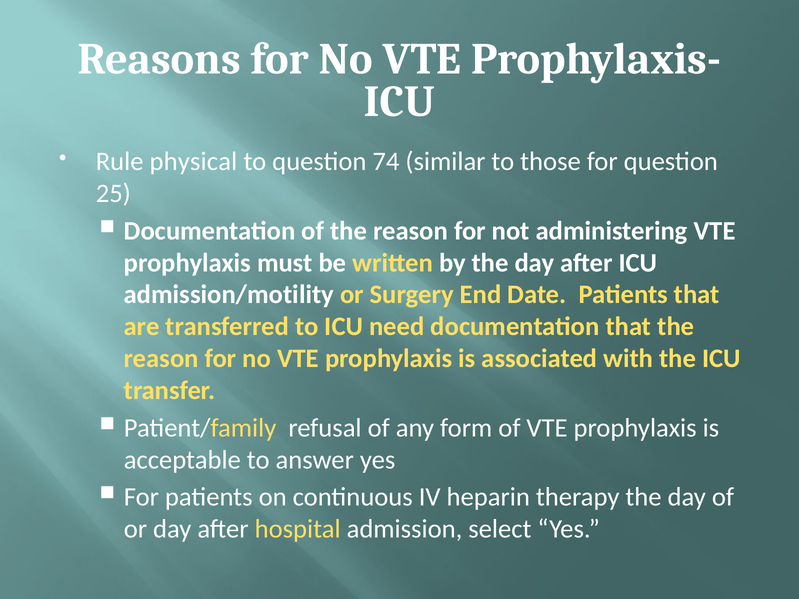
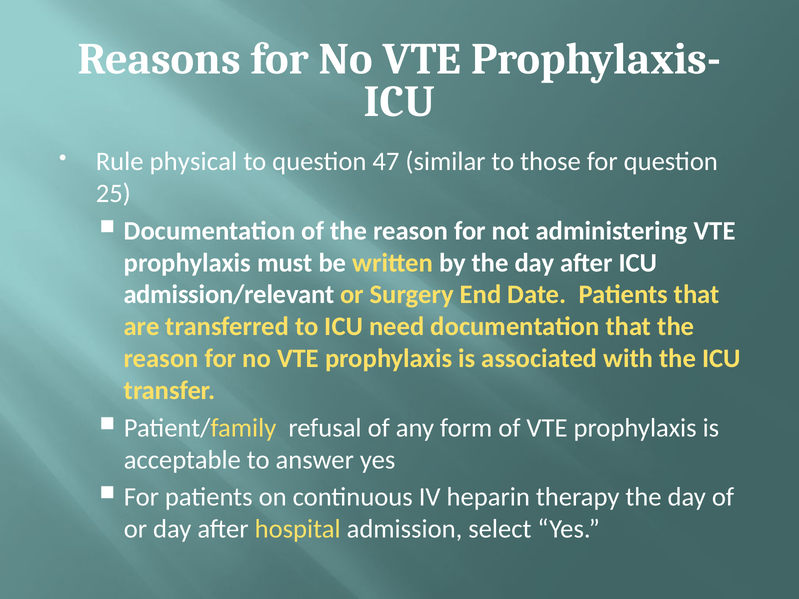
74: 74 -> 47 (386, 162)
admission/motility: admission/motility -> admission/relevant (229, 295)
